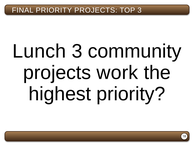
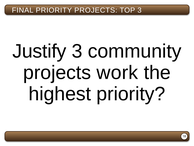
Lunch: Lunch -> Justify (39, 51)
